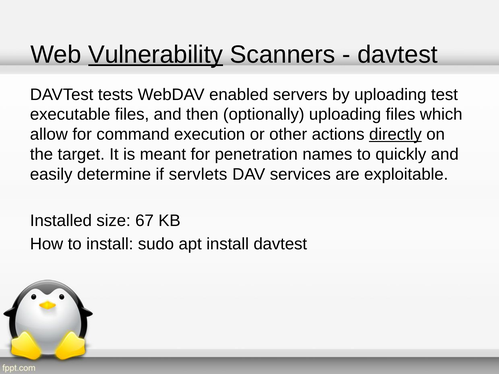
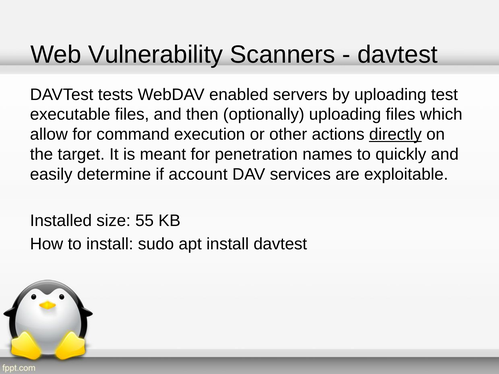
Vulnerability underline: present -> none (156, 55)
servlets: servlets -> account (198, 174)
67: 67 -> 55 (145, 221)
